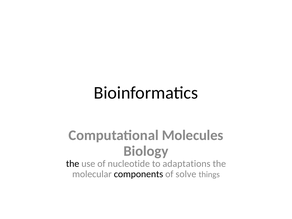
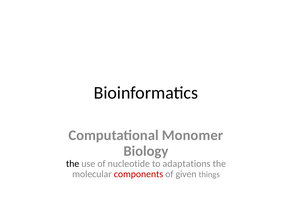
Molecules: Molecules -> Monomer (192, 135)
components colour: black -> red (138, 174)
solve: solve -> given (186, 174)
